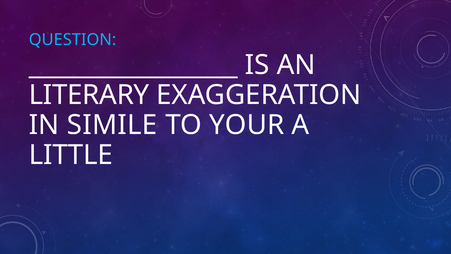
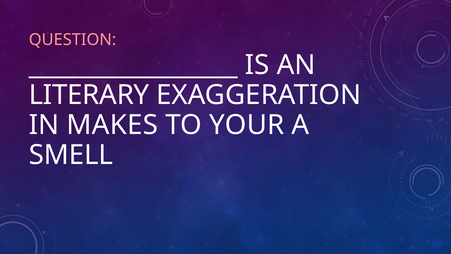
QUESTION colour: light blue -> pink (73, 40)
SIMILE: SIMILE -> MAKES (112, 125)
LITTLE: LITTLE -> SMELL (71, 155)
